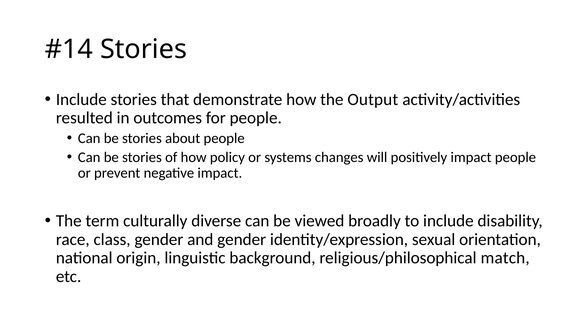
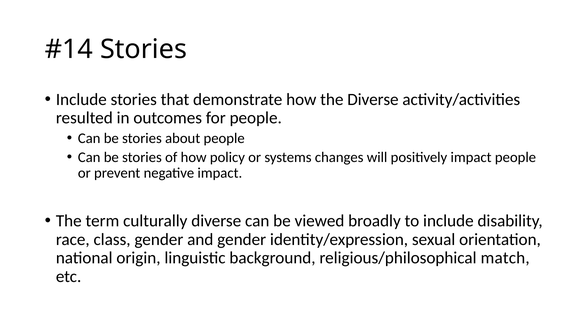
the Output: Output -> Diverse (373, 99)
